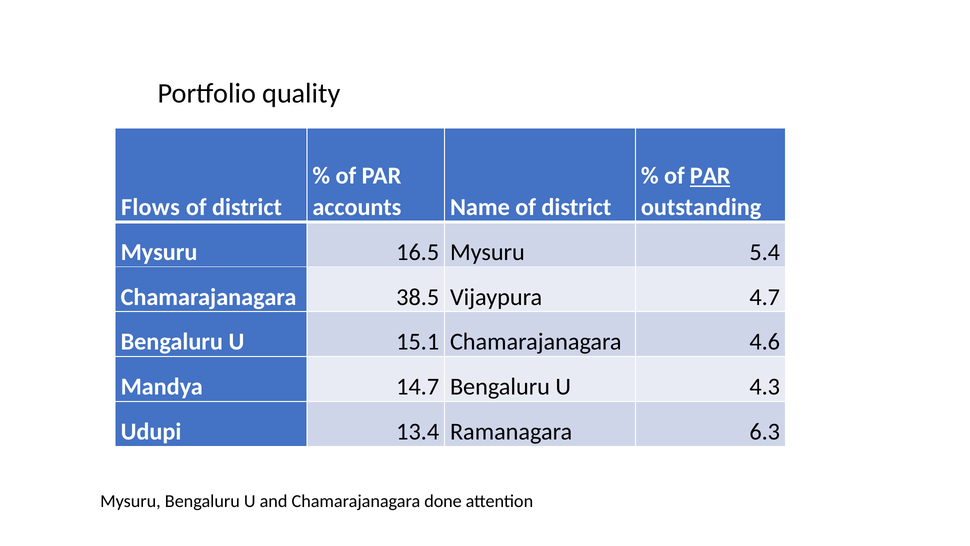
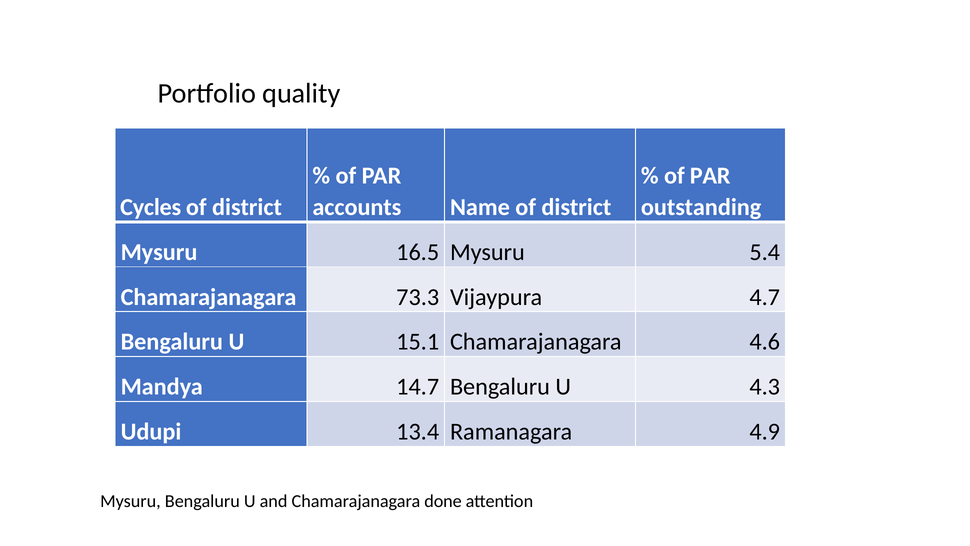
PAR underline: present -> none (710, 176)
Flows: Flows -> Cycles (151, 207)
38.5: 38.5 -> 73.3 (418, 297)
6.3: 6.3 -> 4.9 (765, 431)
